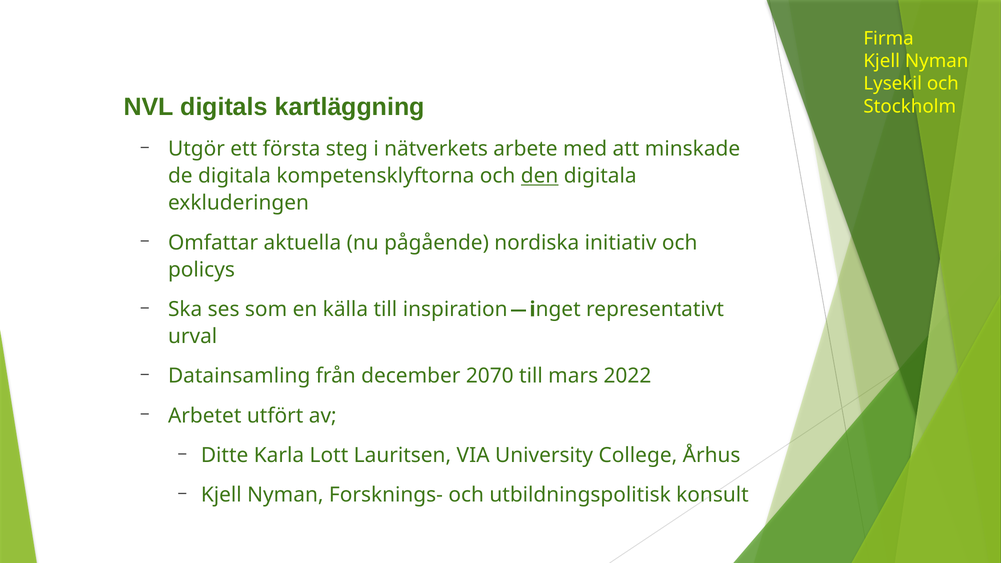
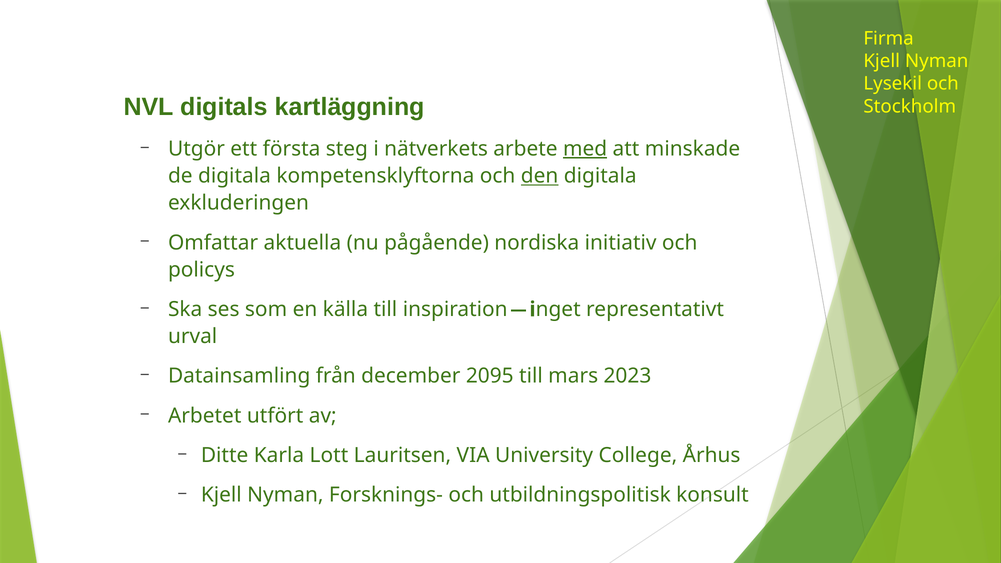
med underline: none -> present (585, 149)
2070: 2070 -> 2095 (490, 376)
2022: 2022 -> 2023 (627, 376)
